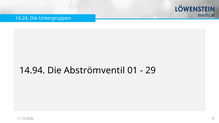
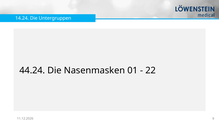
14.94: 14.94 -> 44.24 (32, 71)
Abströmventil: Abströmventil -> Nasenmasken (94, 71)
29: 29 -> 22 (151, 71)
